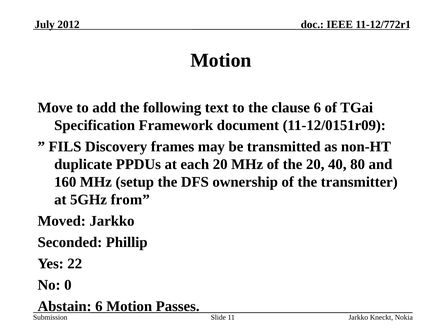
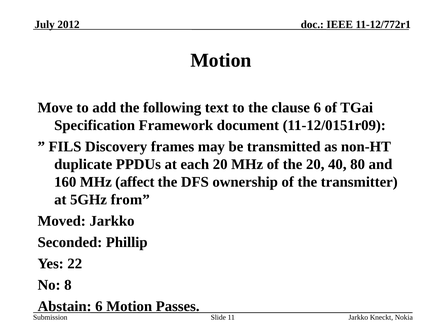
setup: setup -> affect (135, 182)
0: 0 -> 8 (68, 285)
